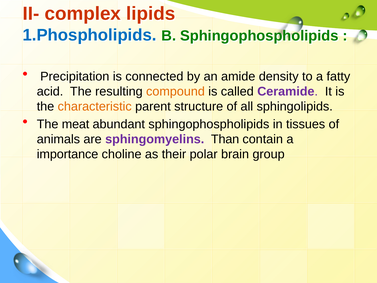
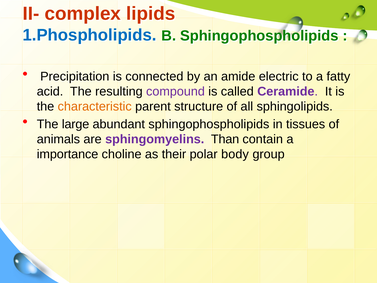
density: density -> electric (279, 76)
compound colour: orange -> purple (175, 91)
meat: meat -> large (76, 124)
brain: brain -> body (235, 154)
